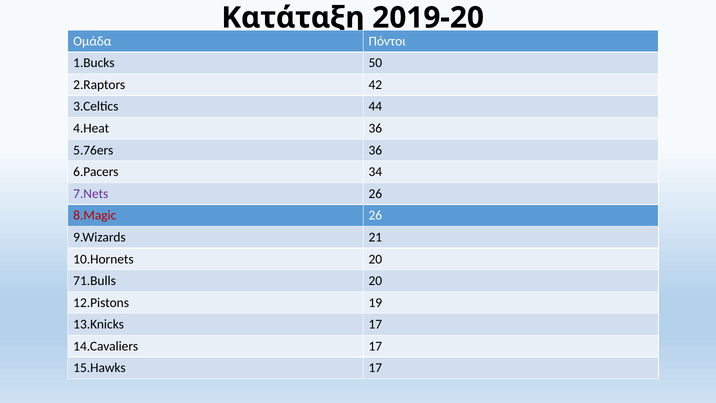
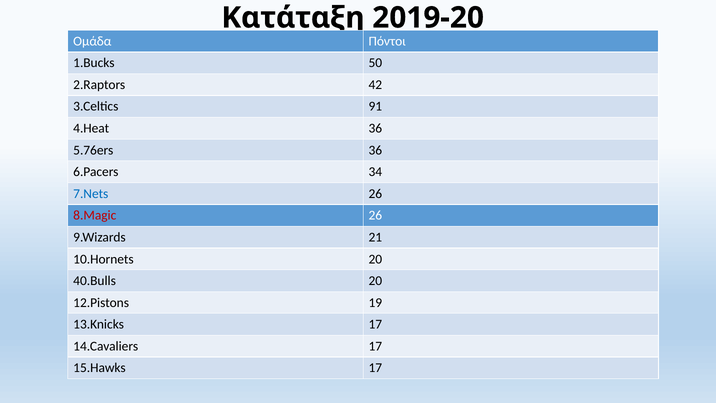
44: 44 -> 91 (375, 106)
7.Nets colour: purple -> blue (91, 194)
71.Bulls: 71.Bulls -> 40.Bulls (95, 281)
